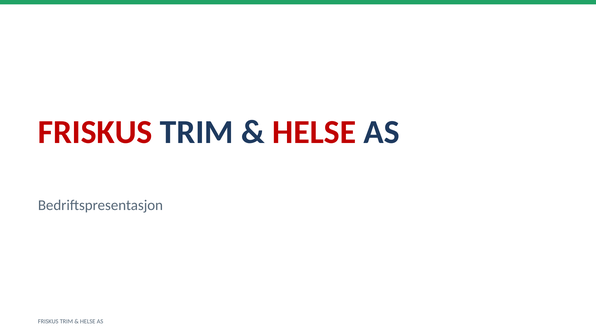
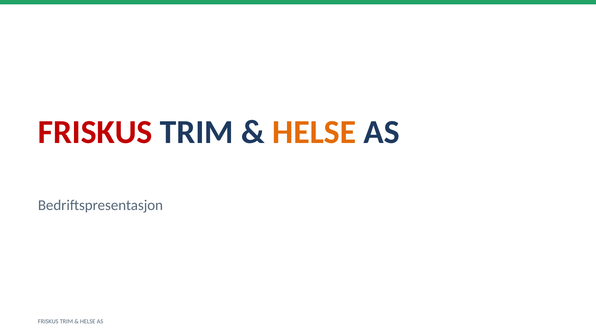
HELSE colour: red -> orange (314, 132)
